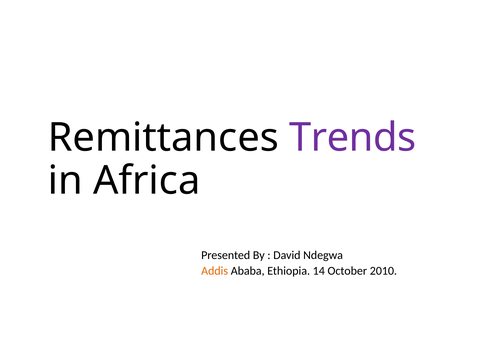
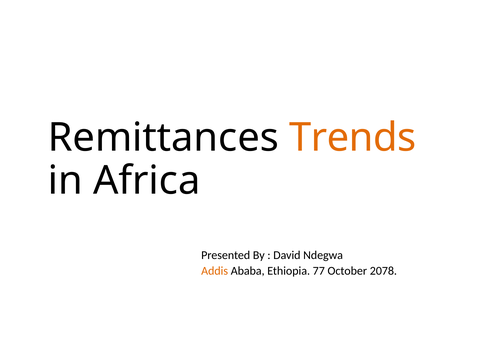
Trends colour: purple -> orange (353, 137)
14: 14 -> 77 (319, 270)
2010: 2010 -> 2078 (383, 270)
